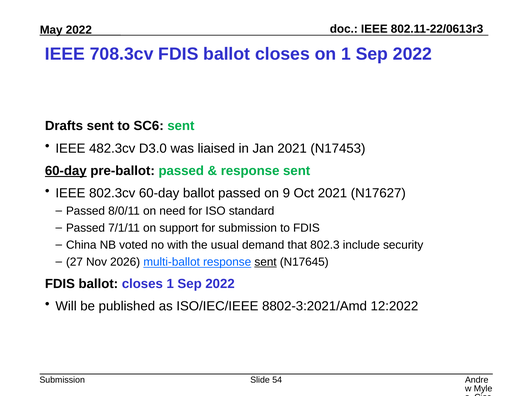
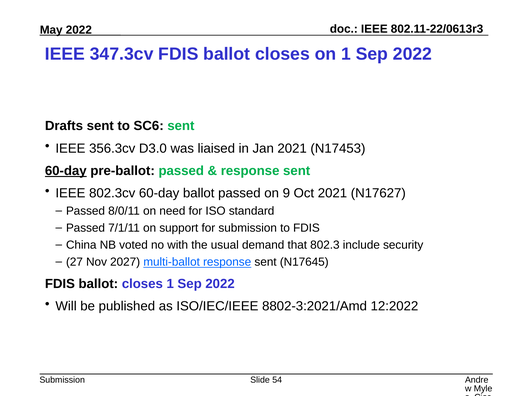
708.3cv: 708.3cv -> 347.3cv (122, 54)
482.3cv: 482.3cv -> 356.3cv (112, 148)
2026: 2026 -> 2027 (125, 262)
sent underline: present -> none (266, 262)
